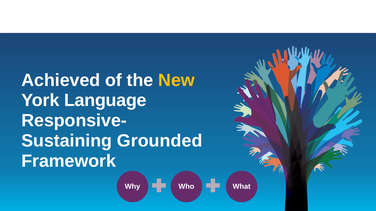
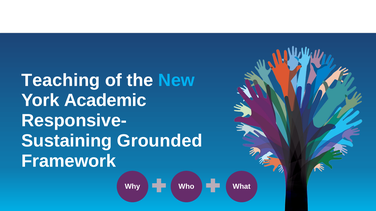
Achieved: Achieved -> Teaching (61, 80)
New colour: yellow -> light blue (176, 80)
Language: Language -> Academic (105, 101)
